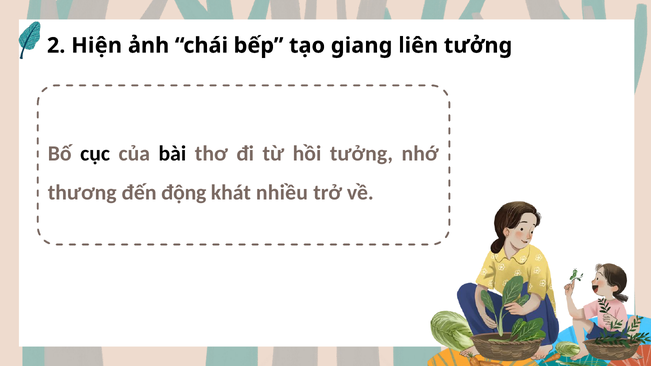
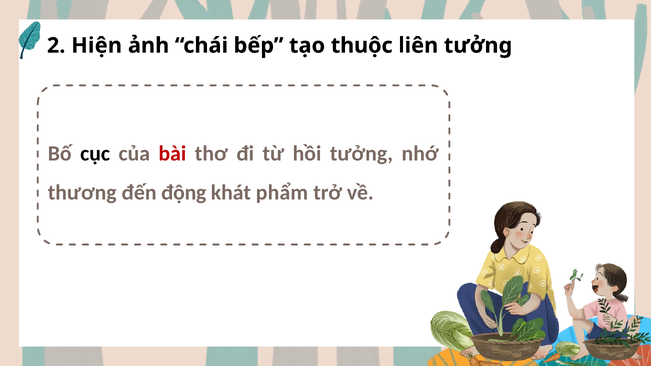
tạo giang: giang -> thuộc (362, 46)
bài colour: black -> red (172, 154)
nhiều: nhiều -> phẩm (282, 193)
